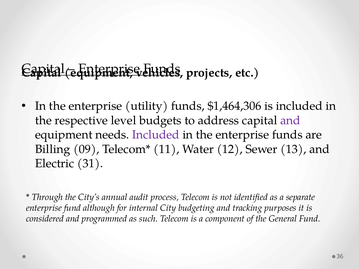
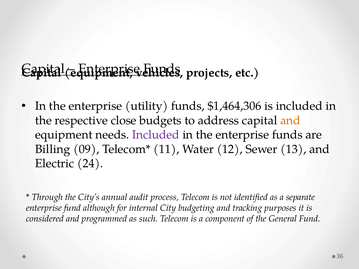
level: level -> close (124, 120)
and colour: purple -> orange (290, 120)
31: 31 -> 24 (90, 164)
